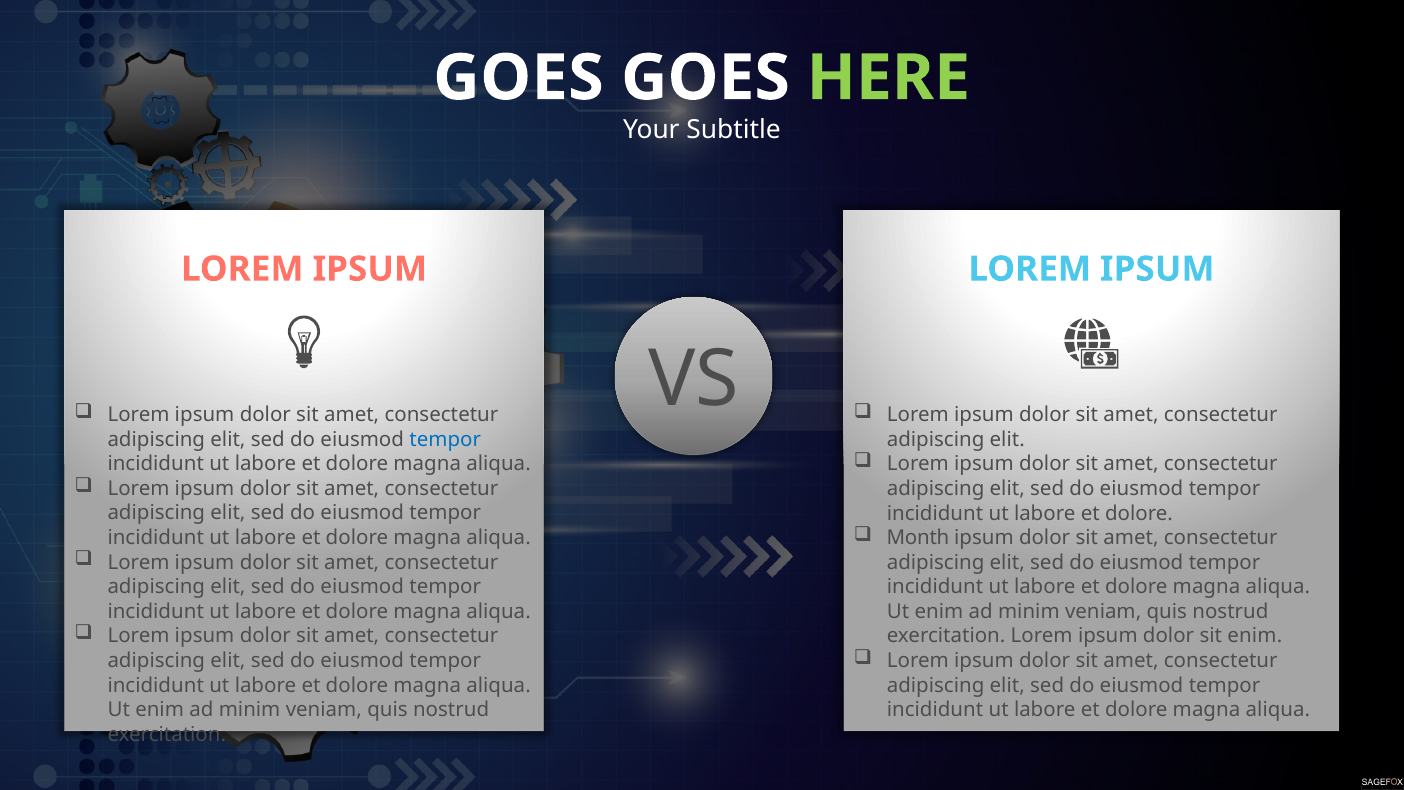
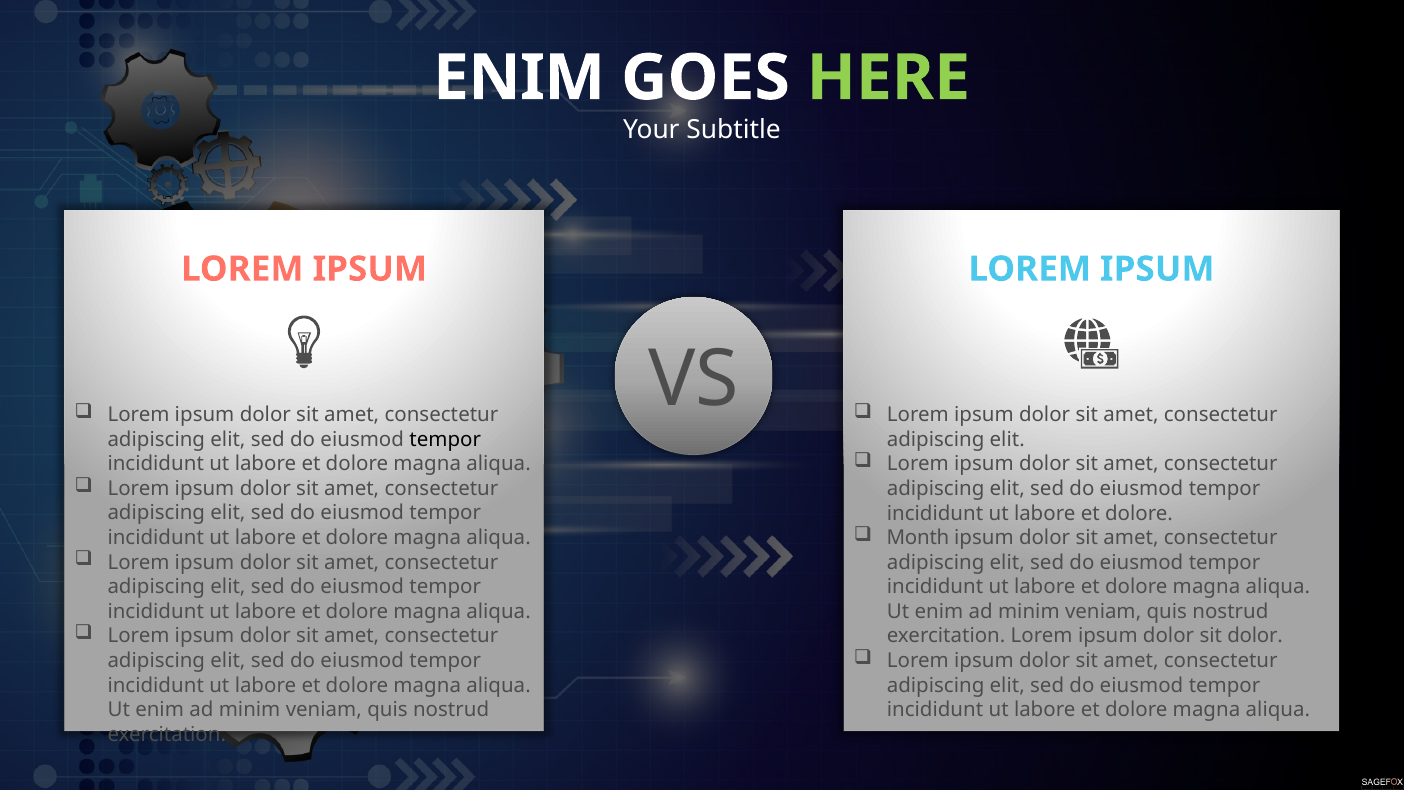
GOES: GOES -> ENIM (519, 78)
tempor colour: blue -> black (445, 439)
sit enim: enim -> dolor (1255, 636)
